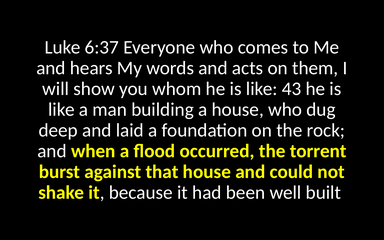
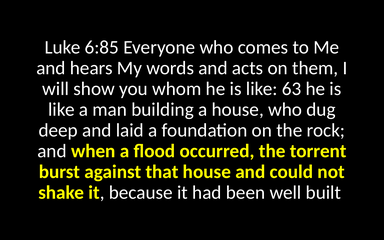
6:37: 6:37 -> 6:85 (102, 47)
43: 43 -> 63 (292, 89)
